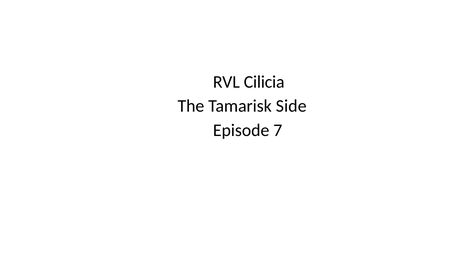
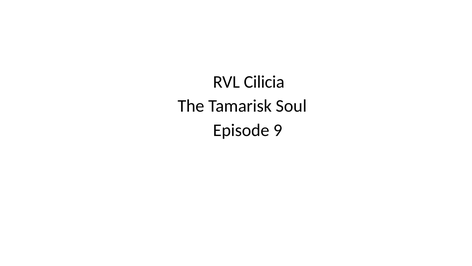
Side: Side -> Soul (291, 106)
7: 7 -> 9 (278, 130)
